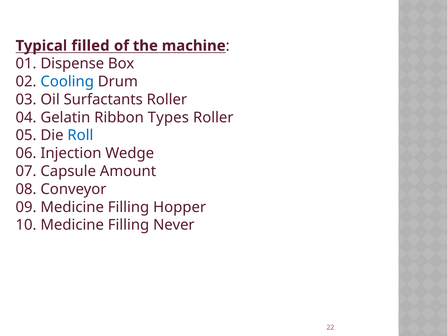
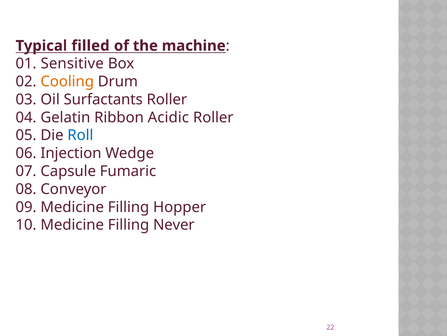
Dispense: Dispense -> Sensitive (72, 64)
Cooling colour: blue -> orange (67, 81)
Types: Types -> Acidic (168, 117)
Amount: Amount -> Fumaric (128, 171)
